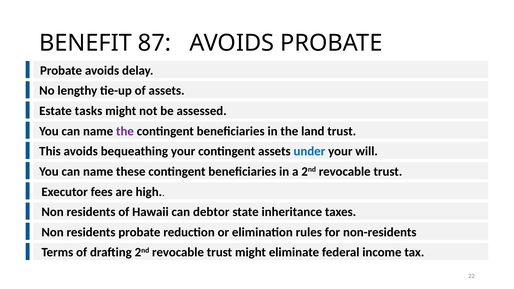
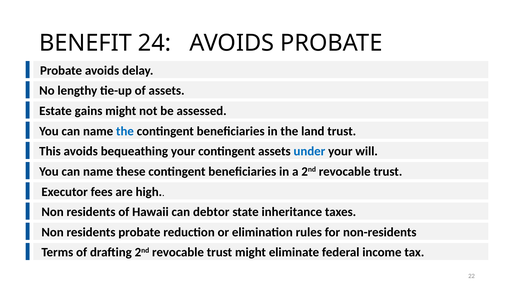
87: 87 -> 24 (155, 43)
tasks: tasks -> gains (89, 111)
the colour: purple -> blue (125, 131)
